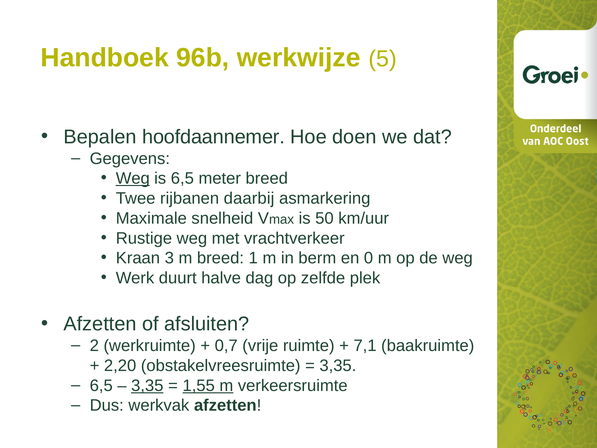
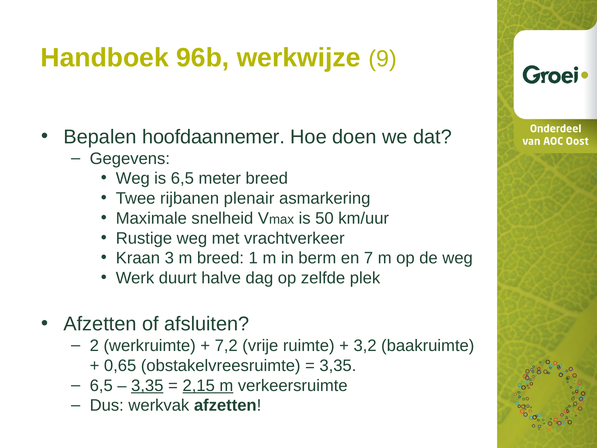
5: 5 -> 9 (383, 59)
Weg underline: present -> none (133, 178)
daarbij: daarbij -> plenair (249, 198)
0: 0 -> 7 (369, 258)
0,7: 0,7 -> 7,2 (226, 346)
7,1: 7,1 -> 3,2 (365, 346)
2,20: 2,20 -> 0,65 (120, 365)
1,55: 1,55 -> 2,15 (199, 385)
